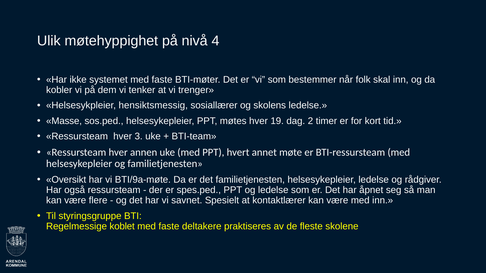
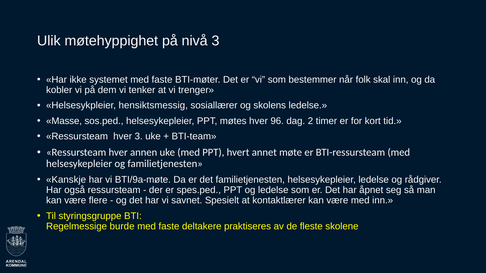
nivå 4: 4 -> 3 (215, 41)
19: 19 -> 96 (277, 121)
Oversikt: Oversikt -> Kanskje (66, 180)
koblet: koblet -> burde (122, 227)
